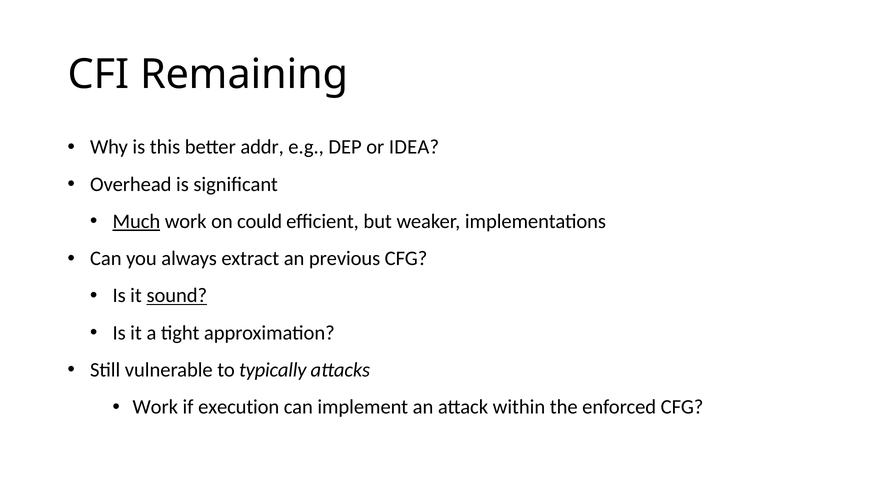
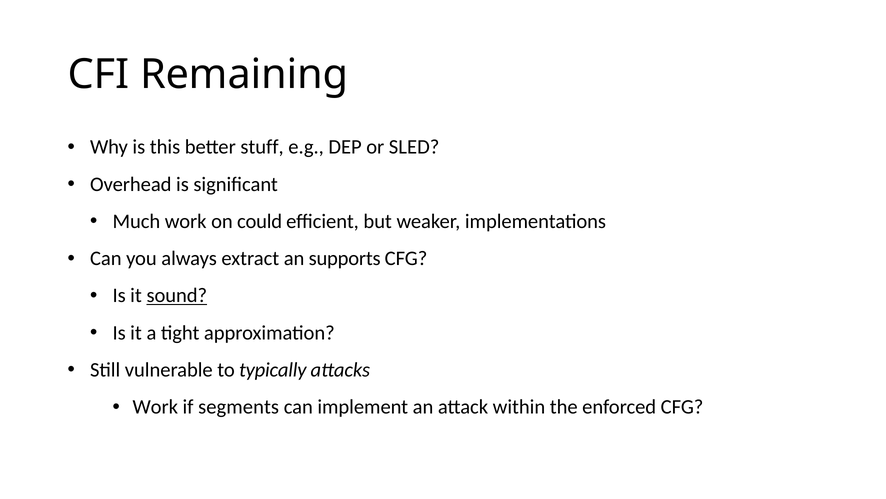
addr: addr -> stuff (262, 147)
IDEA: IDEA -> SLED (414, 147)
Much underline: present -> none (136, 221)
previous: previous -> supports (345, 258)
execution: execution -> segments (239, 407)
